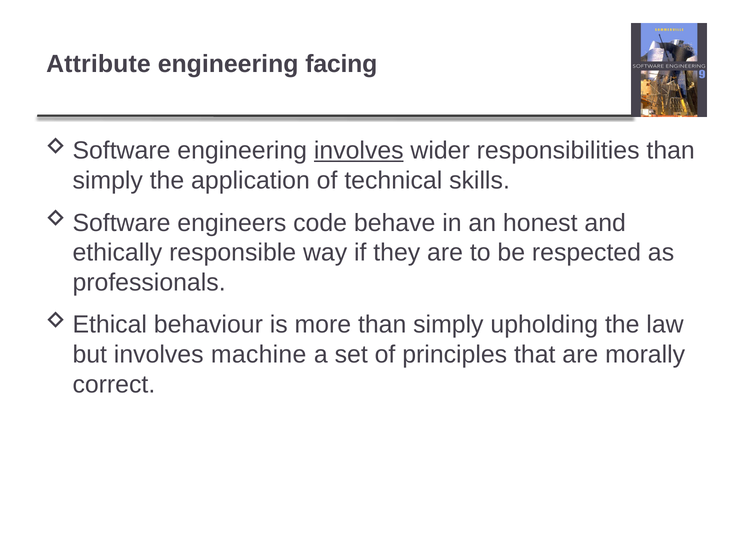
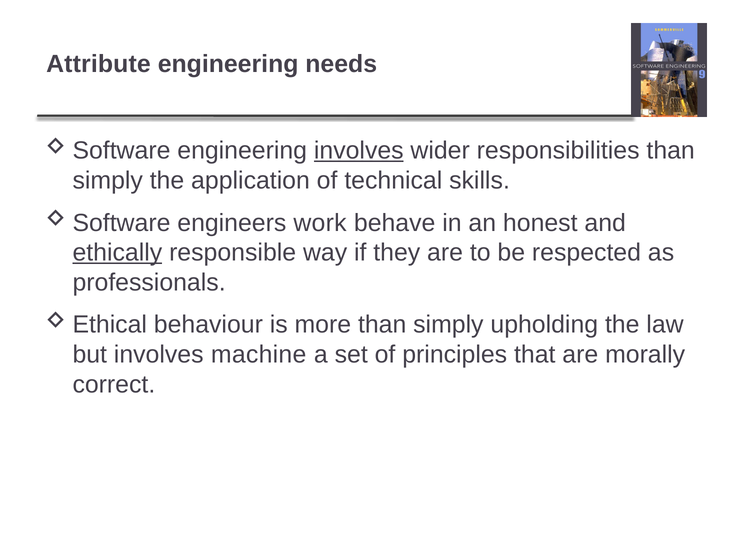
facing: facing -> needs (341, 64)
code: code -> work (320, 223)
ethically underline: none -> present (117, 253)
